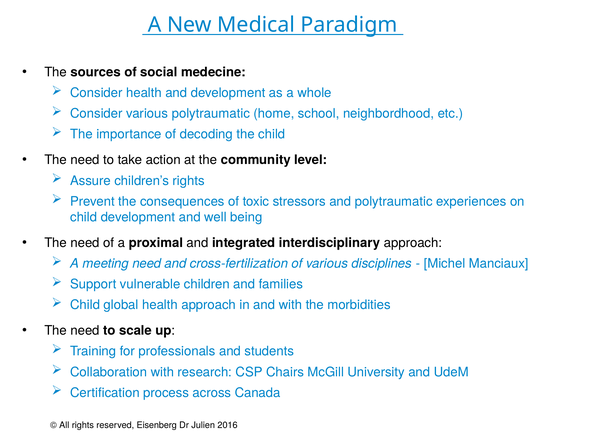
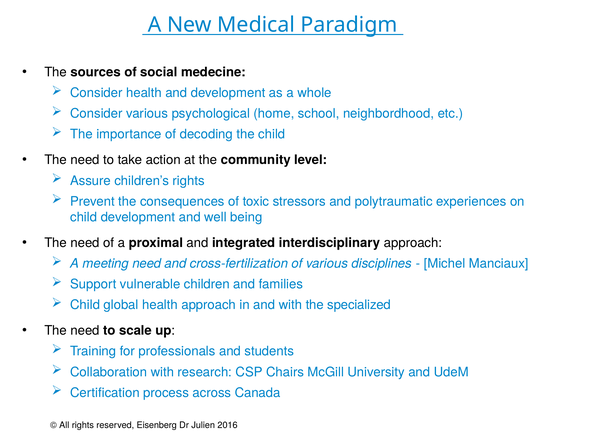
various polytraumatic: polytraumatic -> psychological (211, 113)
morbidities: morbidities -> specialized (359, 304)
